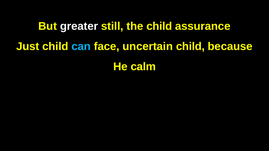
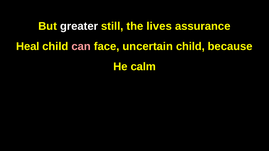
the child: child -> lives (159, 26)
Just: Just -> Heal (28, 47)
can colour: light blue -> pink (81, 47)
